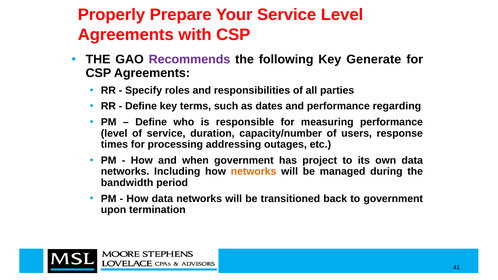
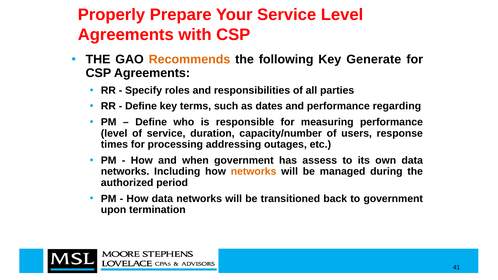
Recommends colour: purple -> orange (189, 60)
project: project -> assess (320, 160)
bandwidth: bandwidth -> authorized (127, 183)
